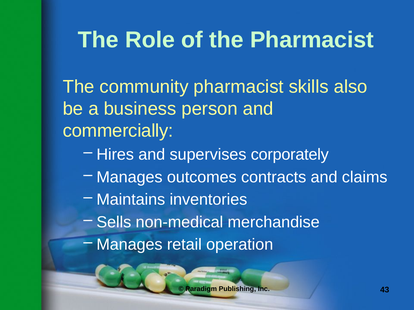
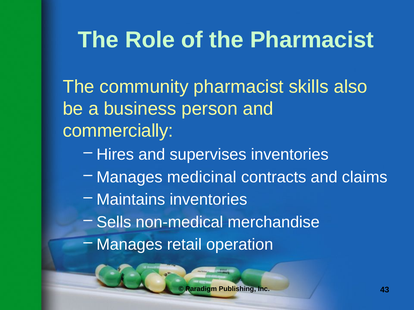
supervises corporately: corporately -> inventories (290, 155)
outcomes: outcomes -> medicinal (202, 177)
